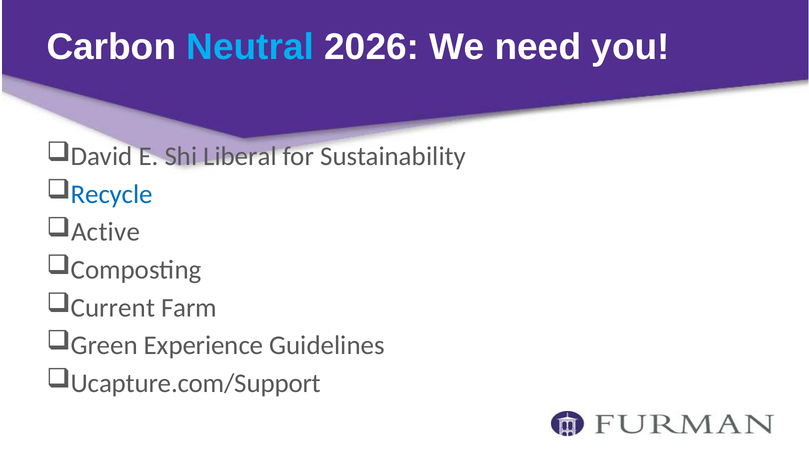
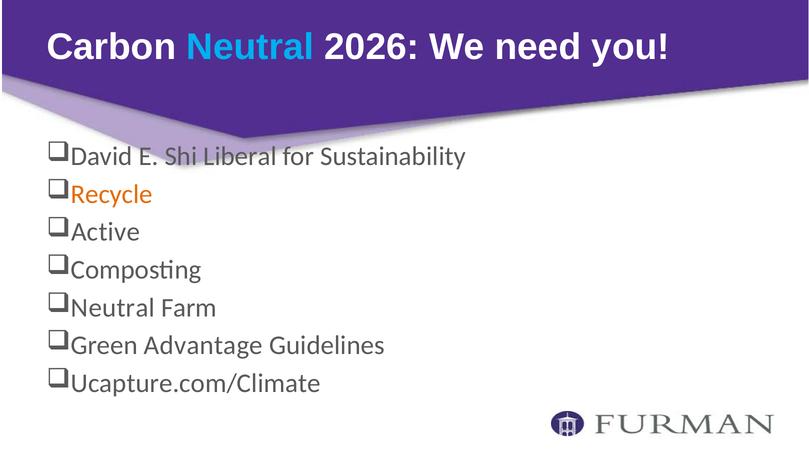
Recycle colour: blue -> orange (112, 194)
Current: Current -> Neutral (113, 308)
Experience: Experience -> Advantage (203, 345)
Ucapture.com/Support: Ucapture.com/Support -> Ucapture.com/Climate (196, 383)
